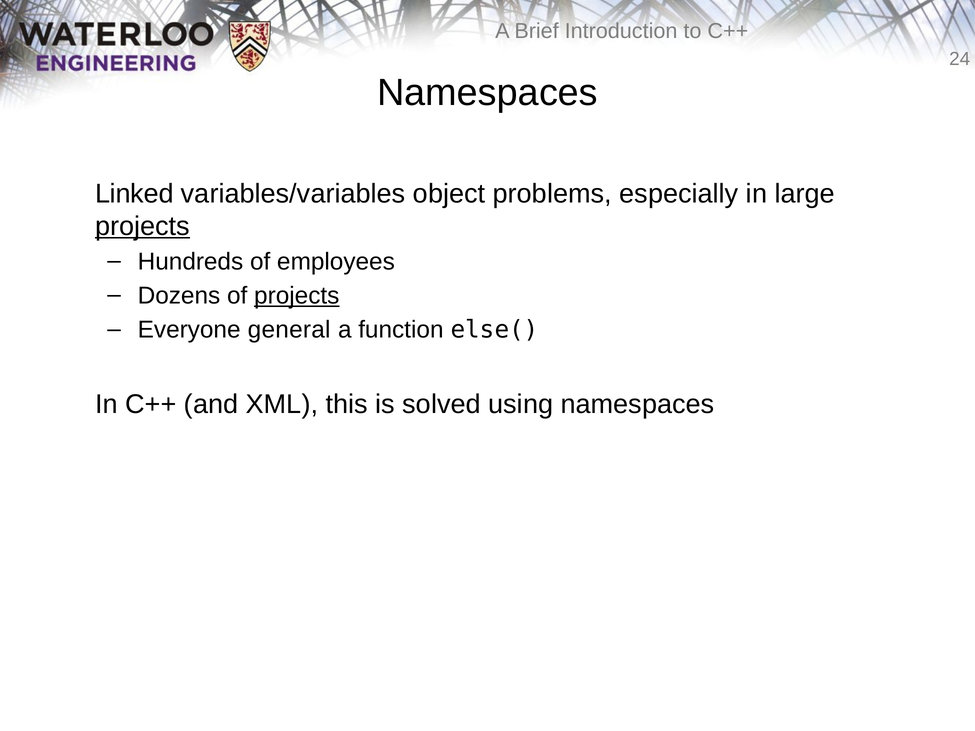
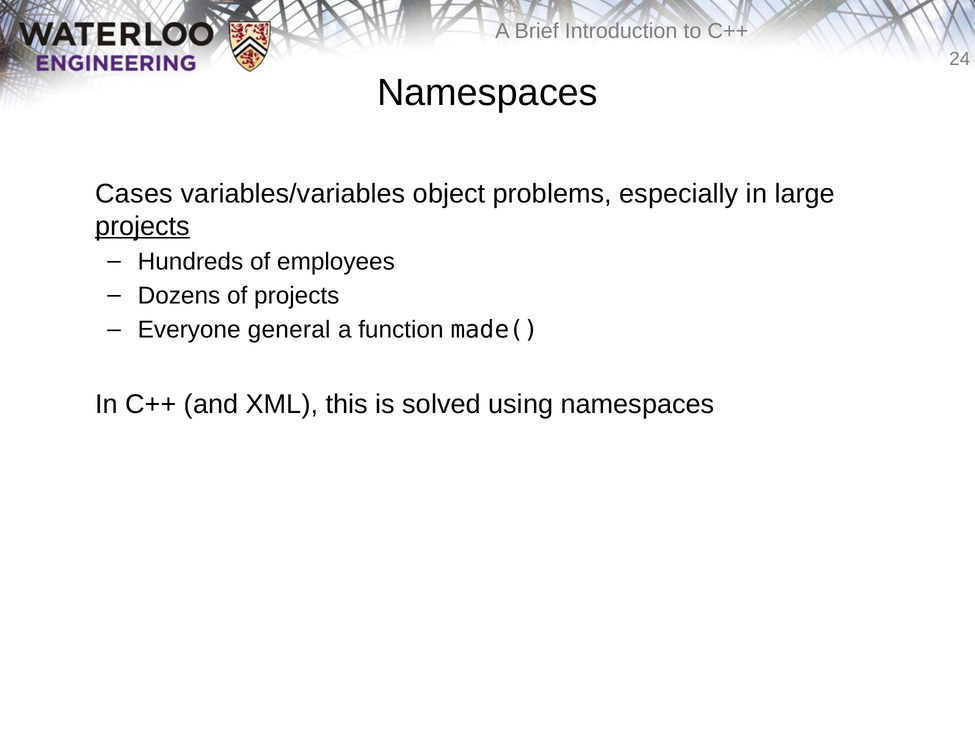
Linked: Linked -> Cases (134, 194)
projects underline: present -> none (297, 296)
else(: else( -> made( (495, 330)
